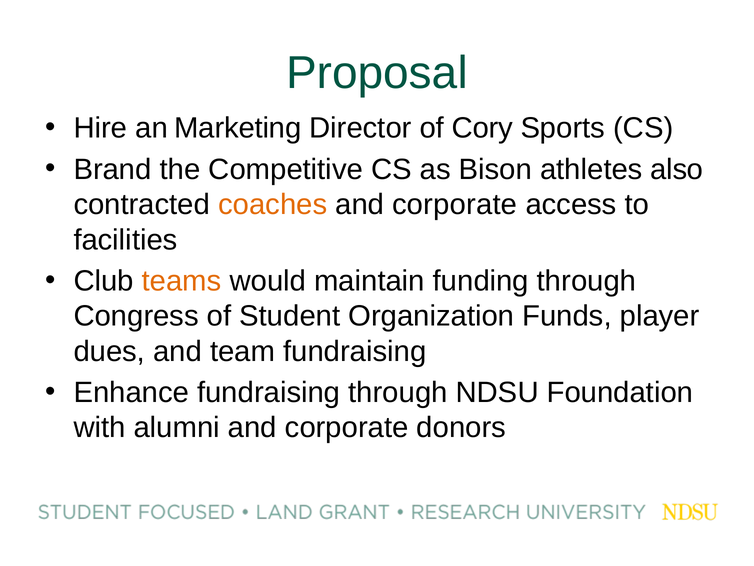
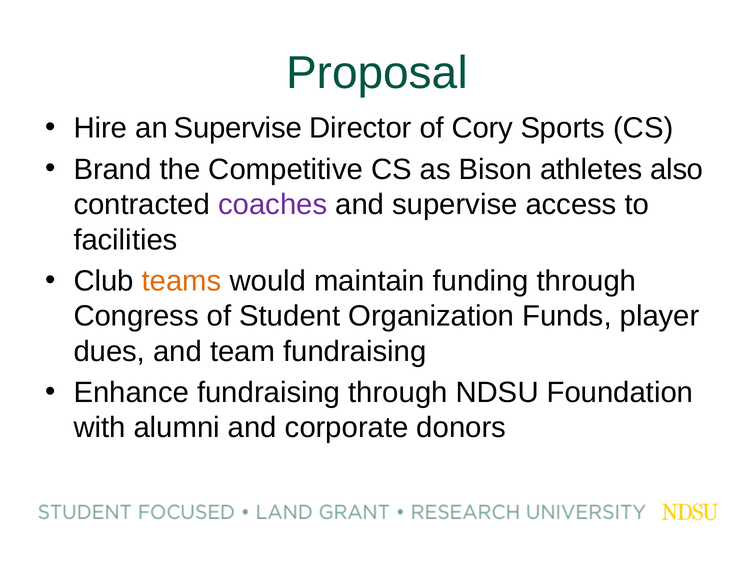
an Marketing: Marketing -> Supervise (238, 128)
coaches colour: orange -> purple (273, 204)
corporate: corporate -> supervise (455, 204)
